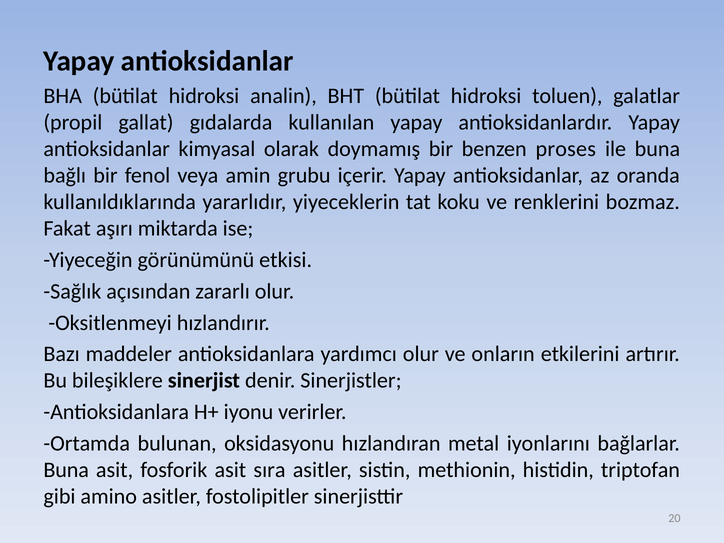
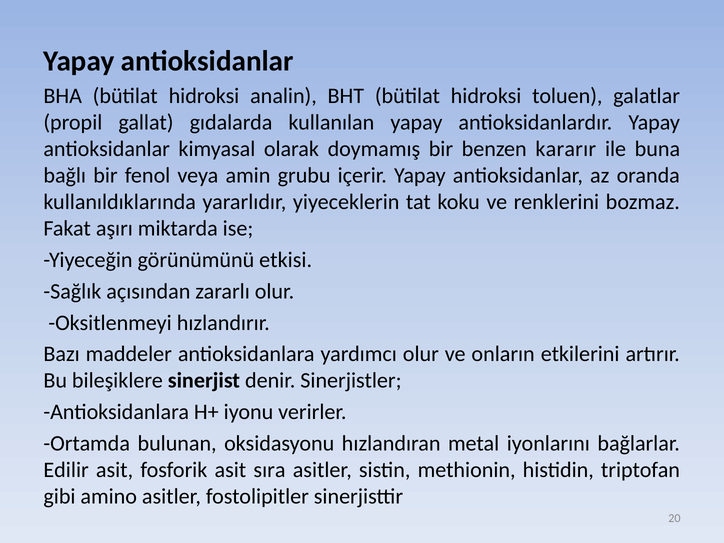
proses: proses -> kararır (566, 149)
Buna: Buna -> Edilir (66, 470)
